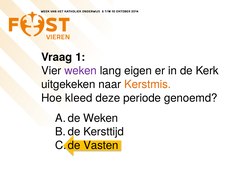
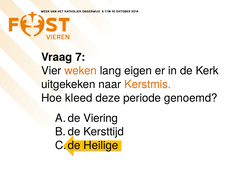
1: 1 -> 7 (80, 57)
weken colour: purple -> orange (81, 71)
Weken: Weken -> Viering (101, 118)
Vasten: Vasten -> Heilige (101, 145)
